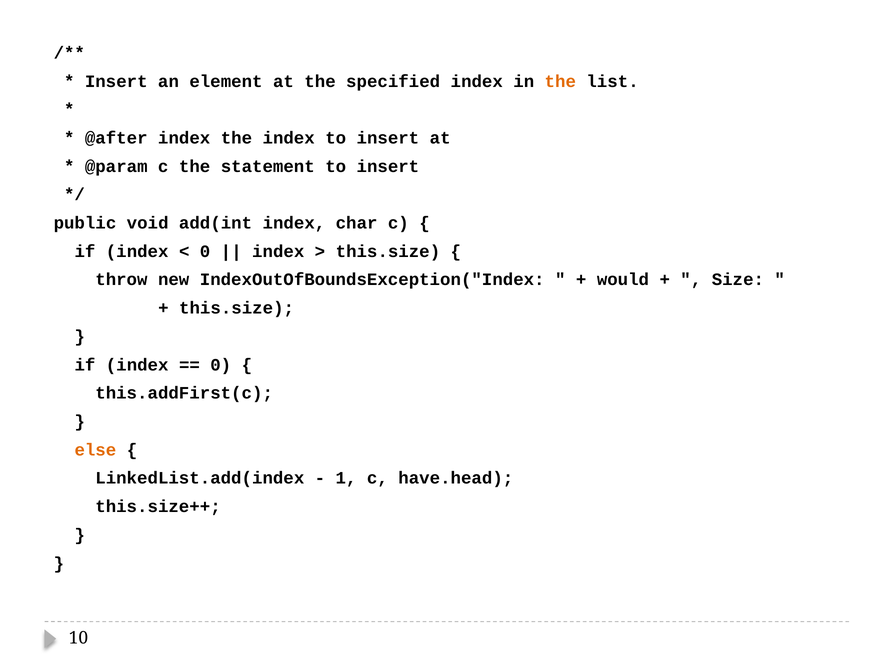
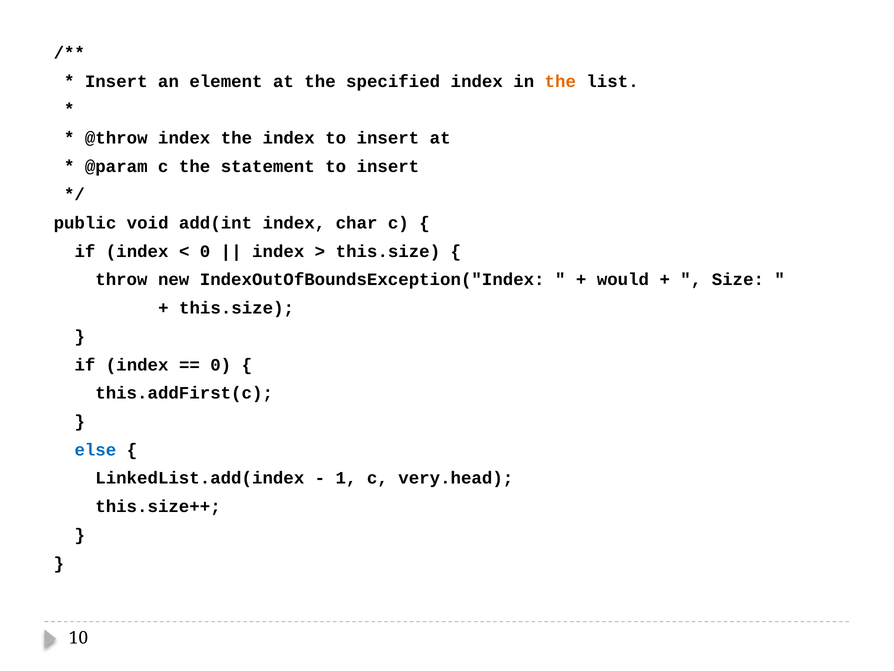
@after: @after -> @throw (116, 138)
else colour: orange -> blue (95, 450)
have.head: have.head -> very.head (456, 478)
